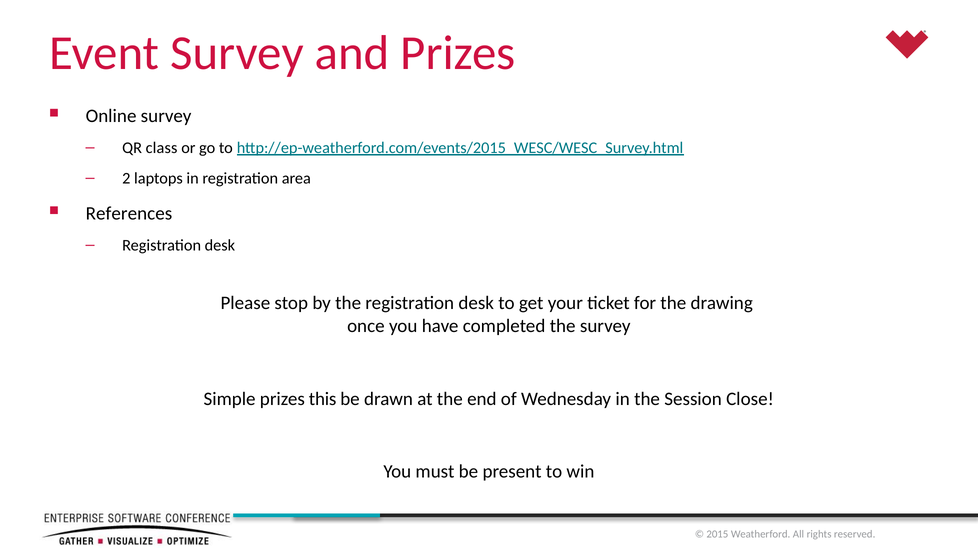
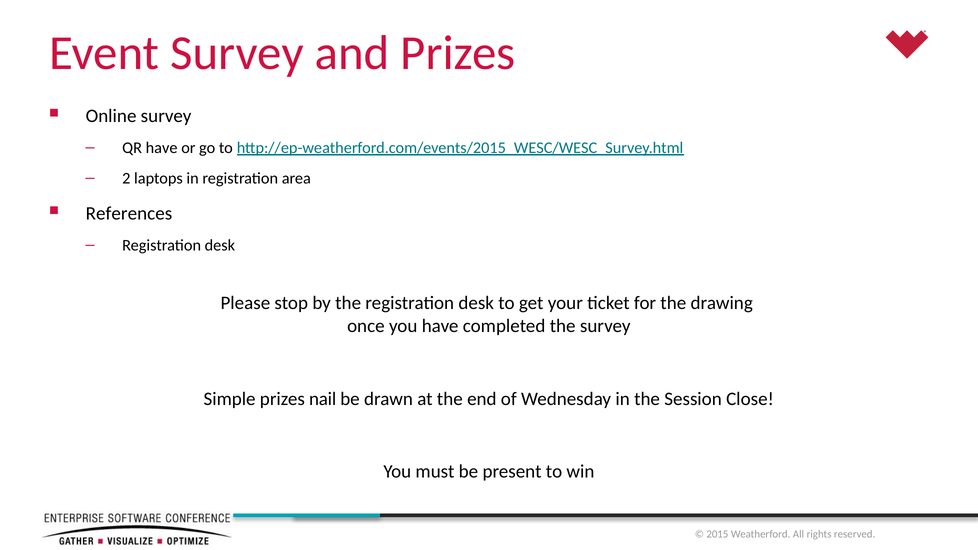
QR class: class -> have (162, 148)
this: this -> nail (323, 399)
